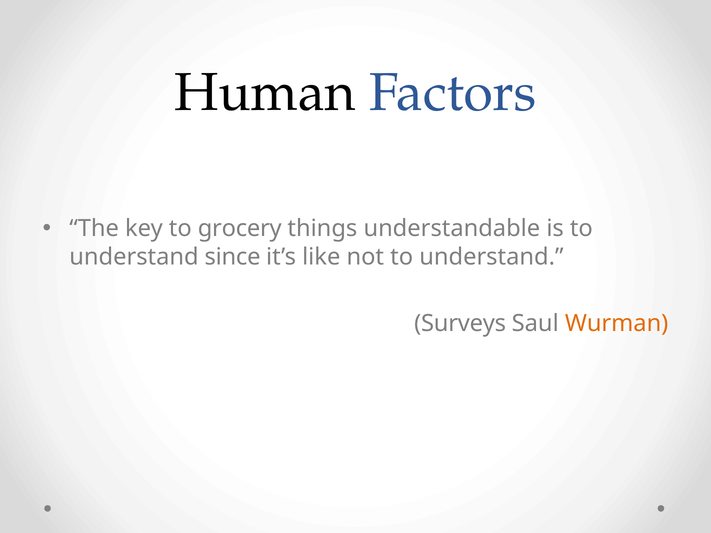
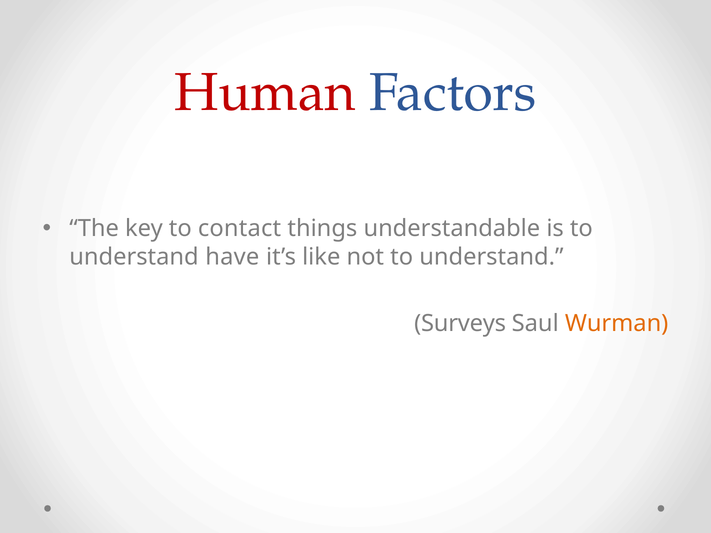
Human colour: black -> red (265, 93)
grocery: grocery -> contact (240, 229)
since: since -> have (232, 257)
